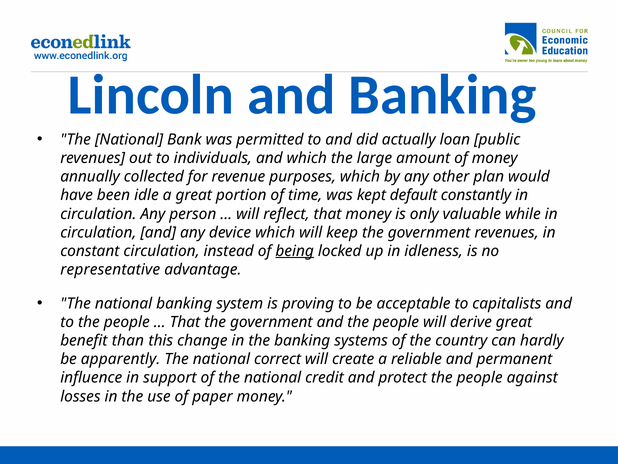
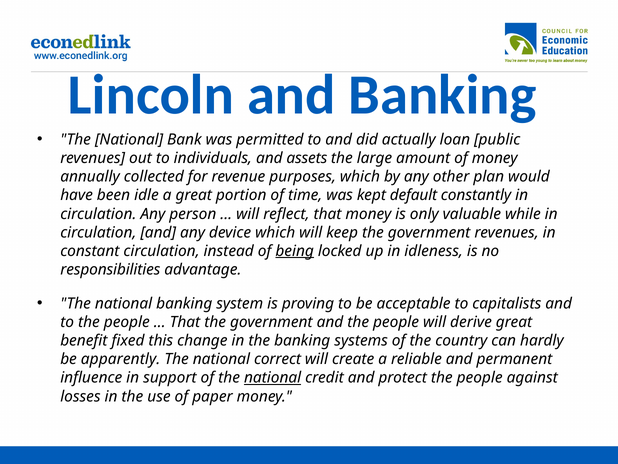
and which: which -> assets (307, 158)
representative: representative -> responsibilities (110, 269)
than: than -> fixed (128, 340)
national underline: none -> present (273, 377)
